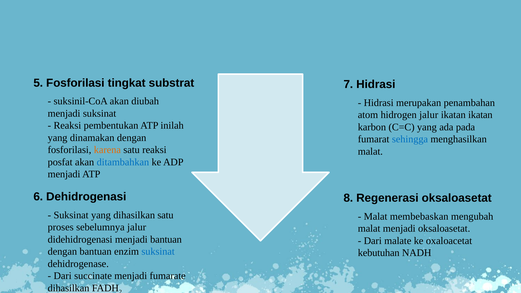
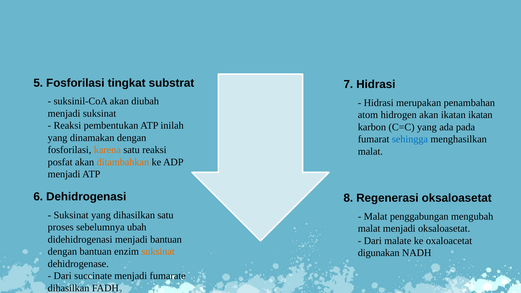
hidrogen jalur: jalur -> akan (429, 115)
ditambahkan colour: blue -> orange (123, 162)
membebaskan: membebaskan -> penggabungan (419, 216)
sebelumnya jalur: jalur -> ubah (137, 227)
suksinat colour: blue -> orange (158, 252)
kebutuhan: kebutuhan -> digunakan (379, 253)
